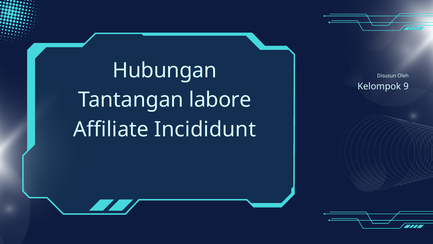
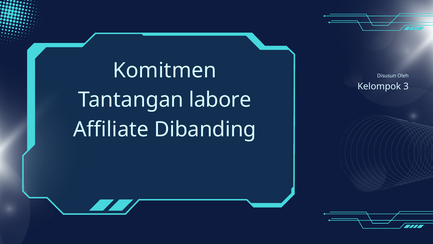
Hubungan: Hubungan -> Komitmen (165, 70)
9: 9 -> 3 (406, 86)
Incididunt: Incididunt -> Dibanding (205, 129)
